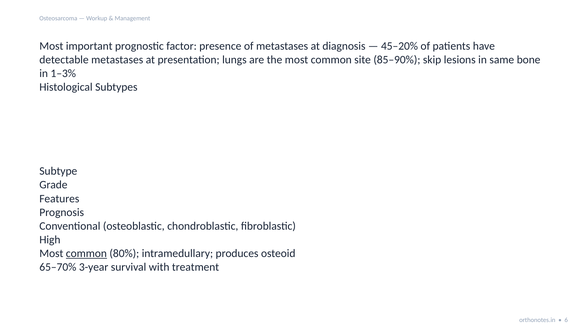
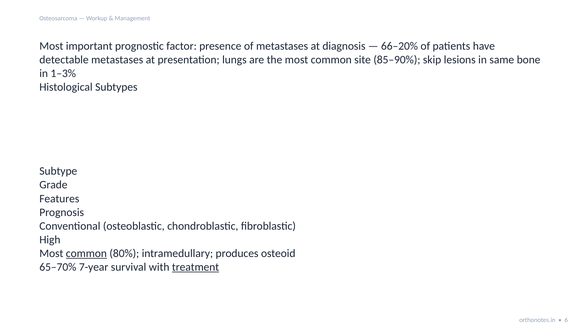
45–20%: 45–20% -> 66–20% (399, 46)
3-year: 3-year -> 7-year (94, 267)
treatment underline: none -> present (196, 267)
